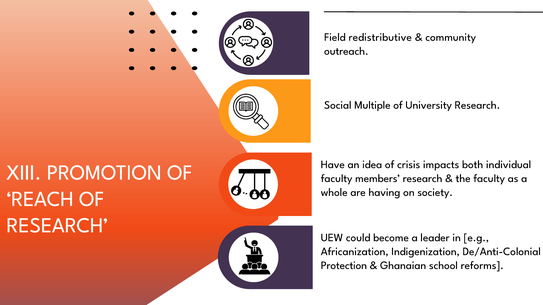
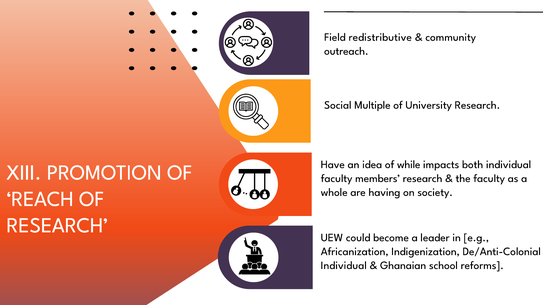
crisis: crisis -> while (409, 165)
Protection: Protection -> Individual (344, 266)
